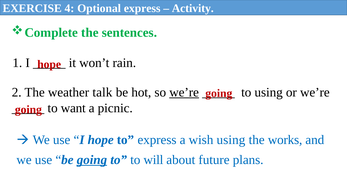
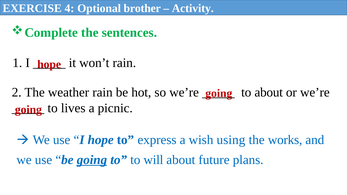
Optional express: express -> brother (142, 8)
weather talk: talk -> rain (102, 92)
we’re underline: present -> none (184, 92)
to using: using -> about (269, 92)
want: want -> lives (73, 108)
